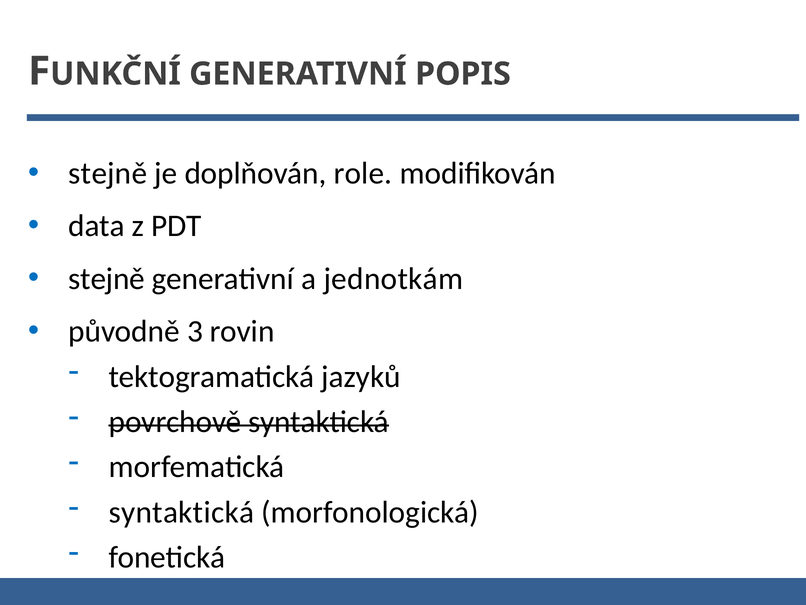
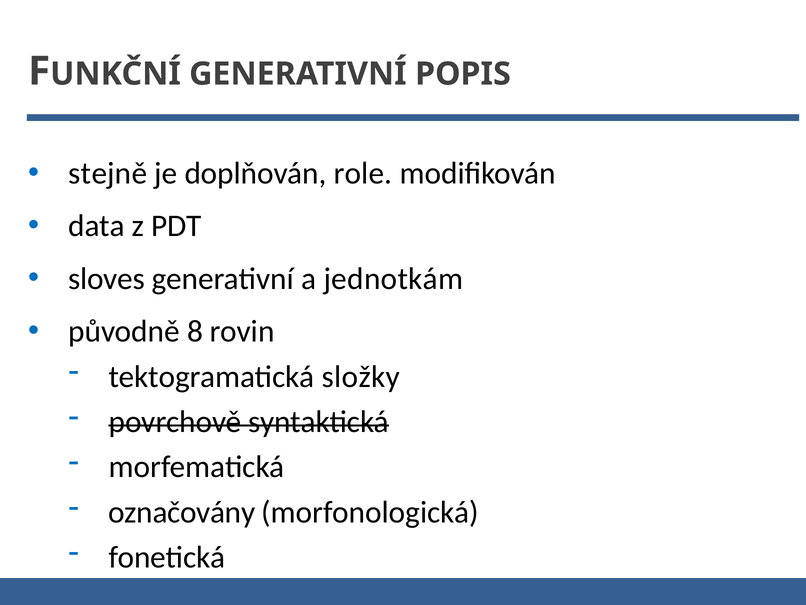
stejně: stejně -> sloves (107, 279)
3: 3 -> 8 (195, 331)
jazyků: jazyků -> složky (361, 376)
syntaktická: syntaktická -> označovány (182, 512)
